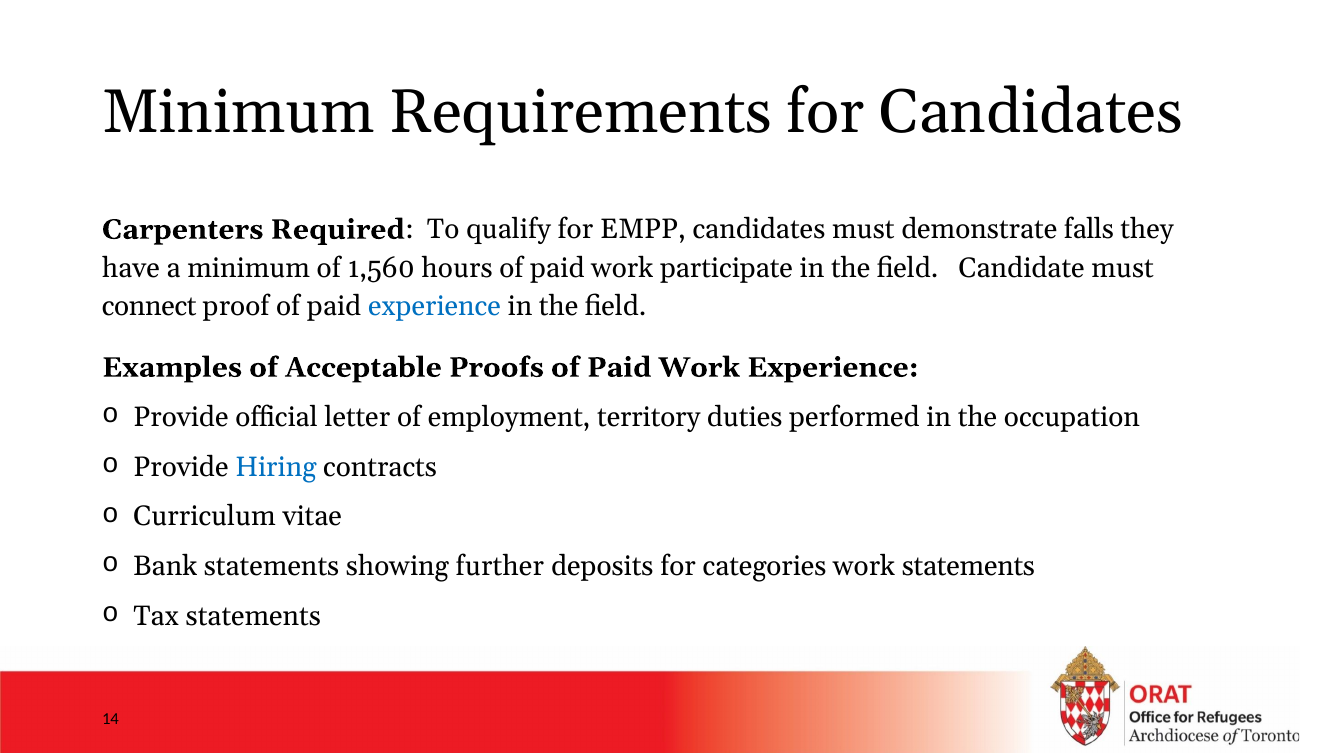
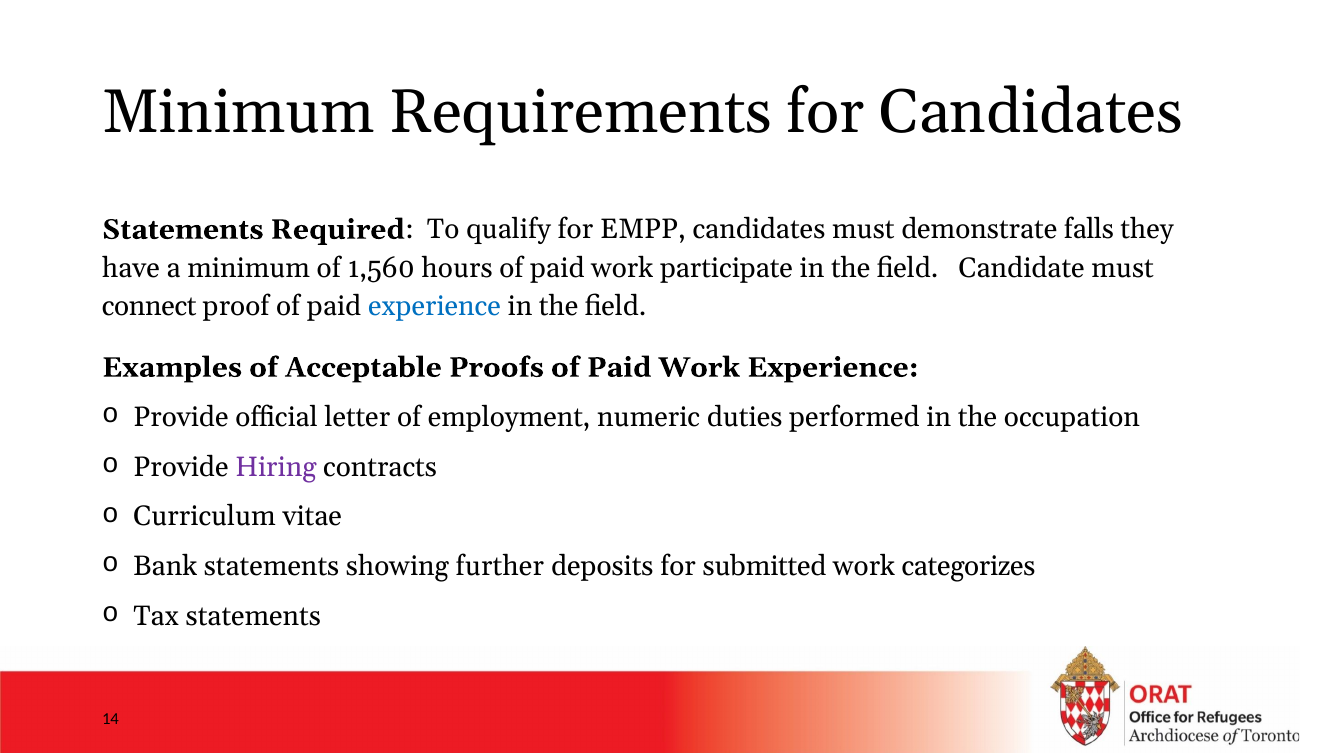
Carpenters: Carpenters -> Statements (183, 230)
territory: territory -> numeric (649, 417)
Hiring colour: blue -> purple (276, 467)
categories: categories -> submitted (765, 567)
work statements: statements -> categorizes (968, 567)
